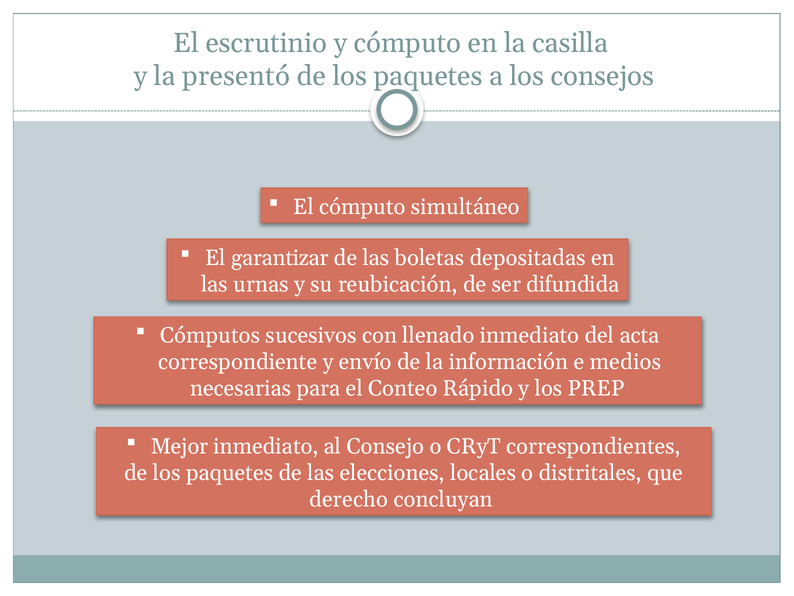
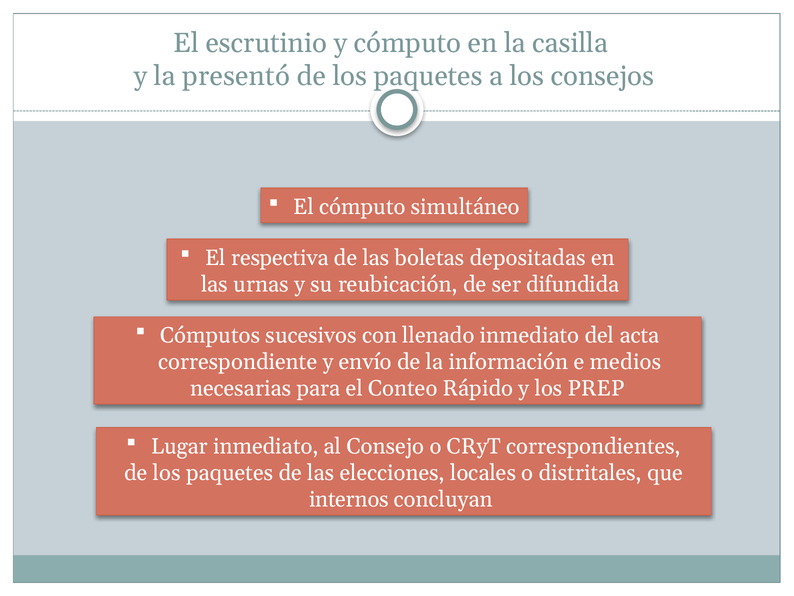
garantizar: garantizar -> respectiva (280, 258)
Mejor: Mejor -> Lugar (179, 446)
derecho: derecho -> internos (349, 499)
